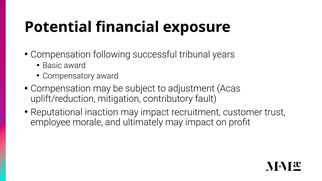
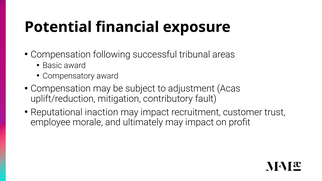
years: years -> areas (224, 54)
